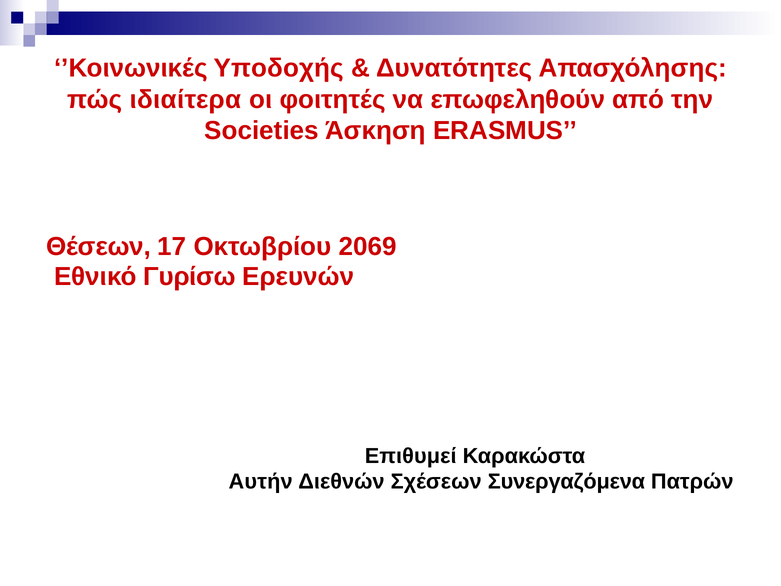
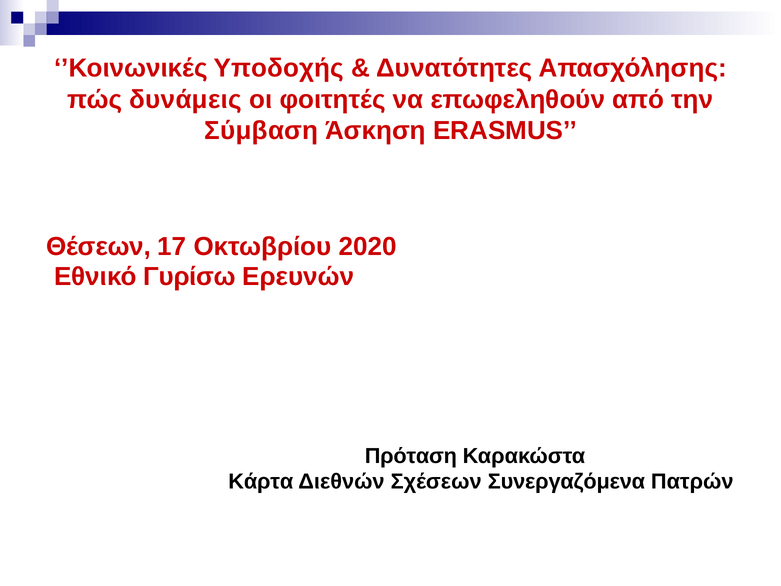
ιδιαίτερα: ιδιαίτερα -> δυνάμεις (186, 99)
Societies: Societies -> Σύμβαση (261, 131)
2069: 2069 -> 2020 (368, 246)
Επιθυμεί: Επιθυμεί -> Πρόταση (411, 456)
Αυτήν: Αυτήν -> Κάρτα (261, 481)
